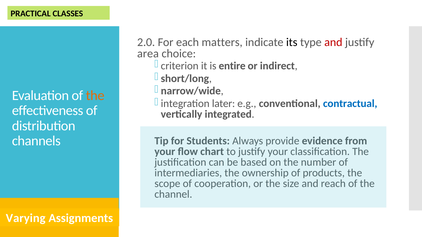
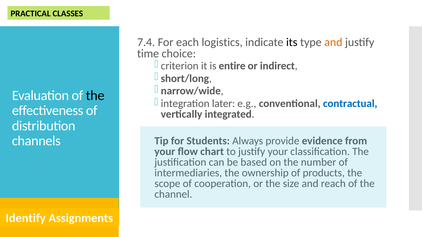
2.0: 2.0 -> 7.4 (146, 42)
matters: matters -> logistics (222, 42)
and colour: red -> orange (333, 42)
area: area -> time (148, 54)
the colour: orange -> black (95, 96)
Varying: Varying -> Identify (26, 219)
